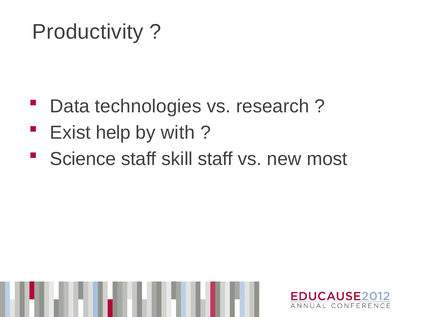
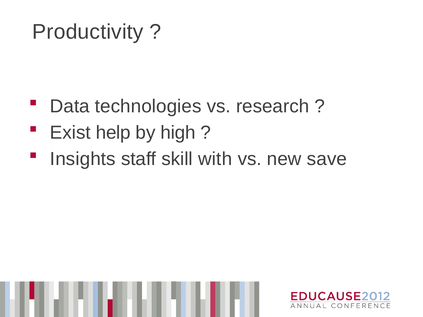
with: with -> high (178, 133)
Science: Science -> Insights (83, 159)
skill staff: staff -> with (215, 159)
most: most -> save (327, 159)
